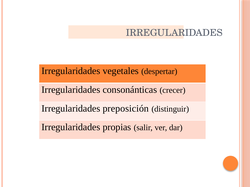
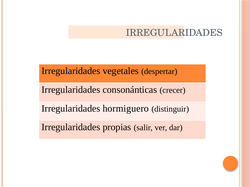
preposición: preposición -> hormiguero (126, 109)
